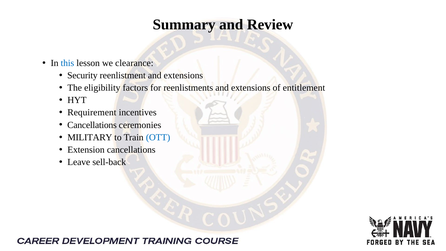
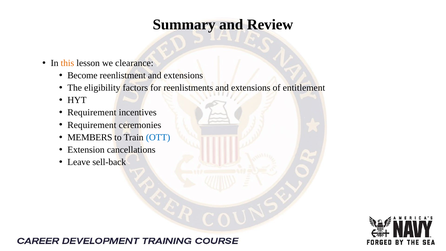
this colour: blue -> orange (67, 63)
Security: Security -> Become (82, 75)
Cancellations: Cancellations -> Requirement (92, 125)
MILITARY: MILITARY -> MEMBERS (90, 137)
